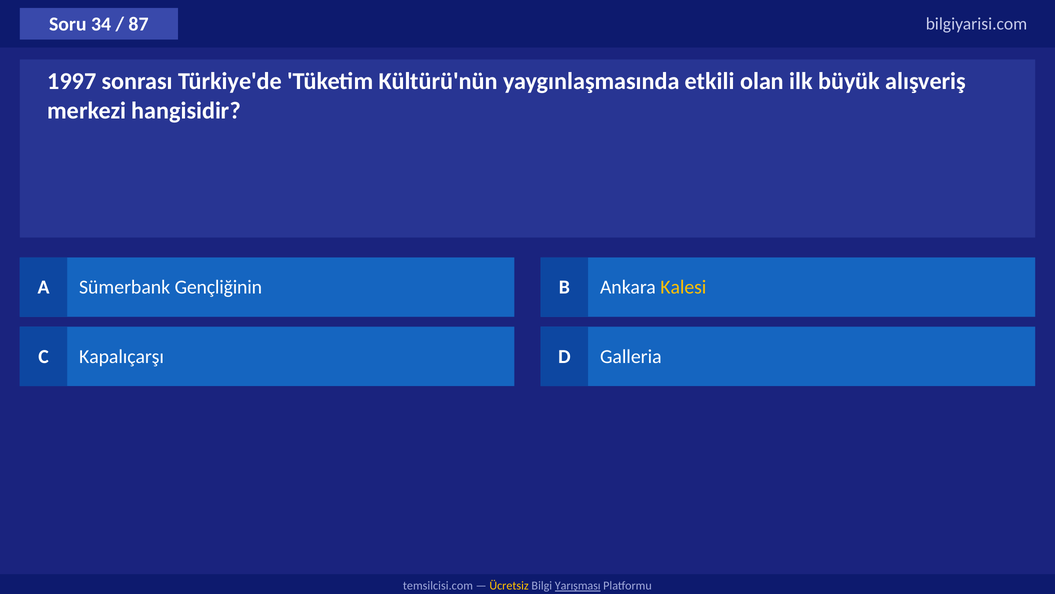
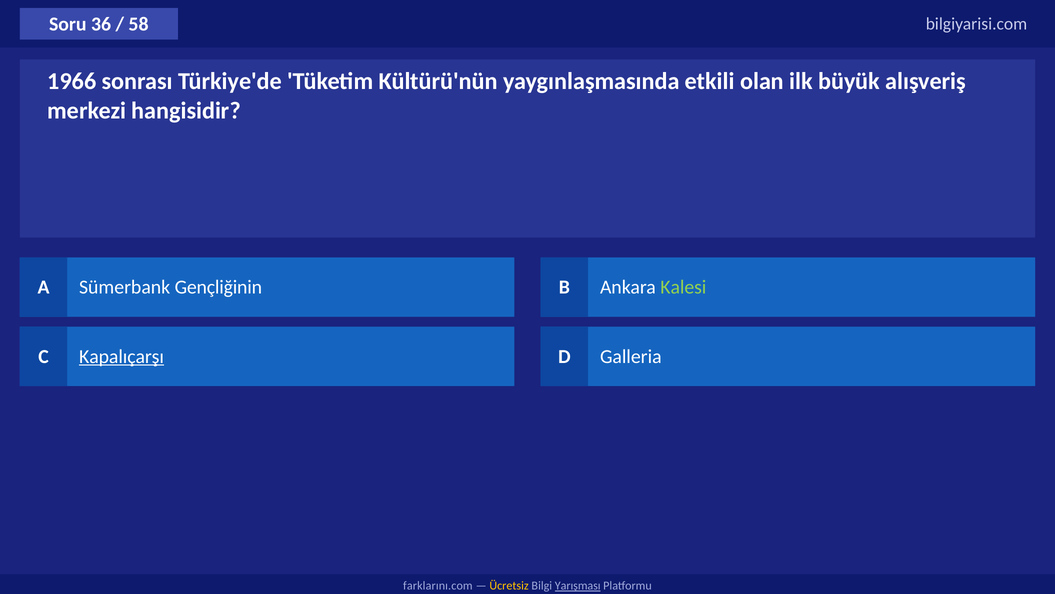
34: 34 -> 36 (101, 24)
87: 87 -> 58 (139, 24)
1997: 1997 -> 1966 (72, 81)
Kalesi colour: yellow -> light green (683, 287)
Kapalıçarşı underline: none -> present (122, 356)
temsilcisi.com: temsilcisi.com -> farklarını.com (438, 585)
